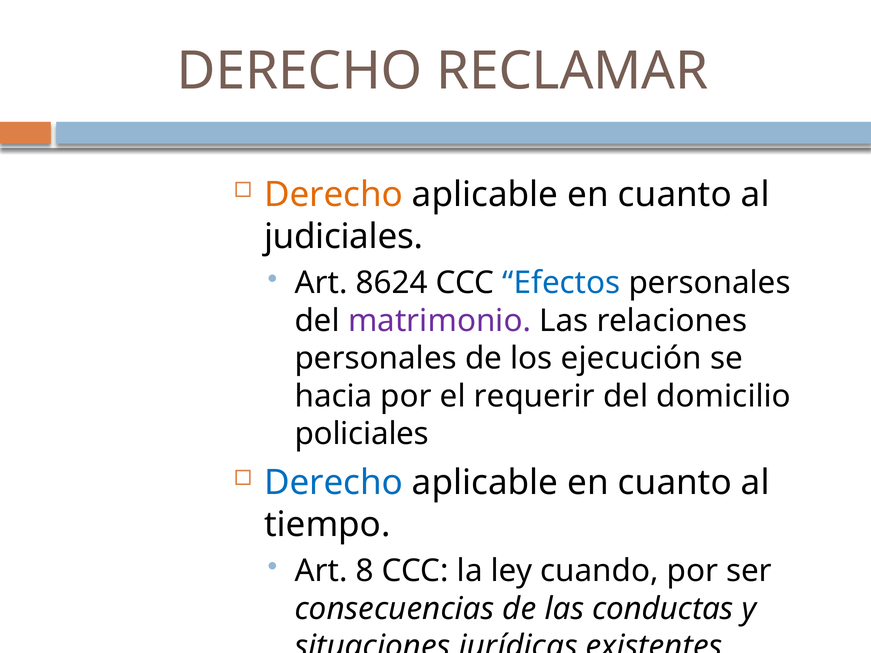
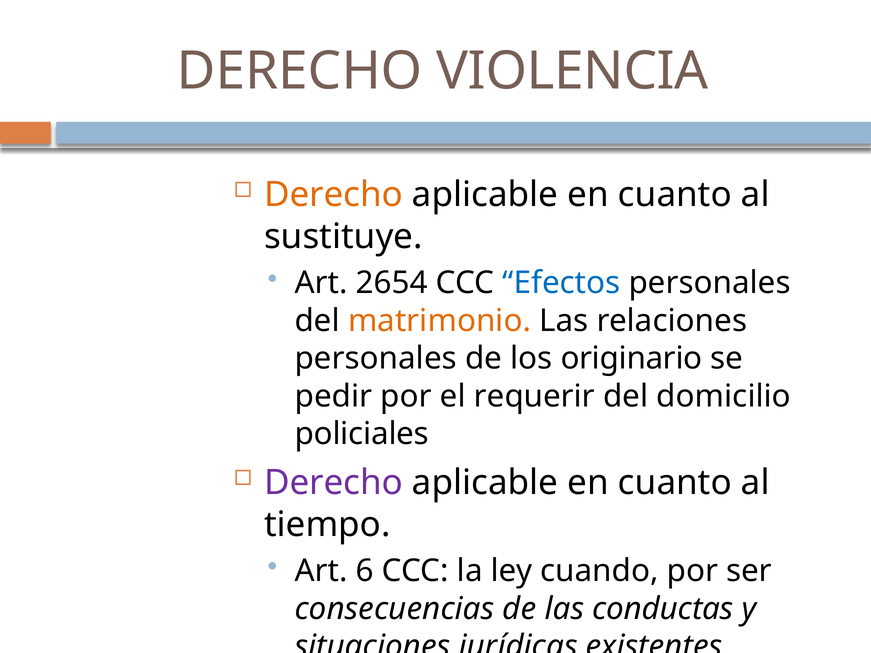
RECLAMAR: RECLAMAR -> VIOLENCIA (572, 71)
judiciales: judiciales -> sustituye (343, 237)
8624: 8624 -> 2654 (392, 283)
matrimonio colour: purple -> orange (440, 321)
ejecución: ejecución -> originario (632, 359)
hacia: hacia -> pedir (333, 396)
Derecho colour: blue -> purple (334, 483)
8: 8 -> 6 (365, 571)
